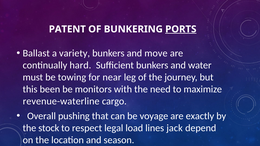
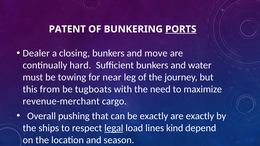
Ballast: Ballast -> Dealer (36, 53)
variety: variety -> closing (75, 53)
been: been -> from (50, 89)
monitors: monitors -> tugboats (93, 89)
revenue-waterline: revenue-waterline -> revenue-merchant (61, 101)
be voyage: voyage -> exactly (154, 116)
stock: stock -> ships (49, 128)
legal underline: none -> present (114, 128)
jack: jack -> kind (175, 128)
